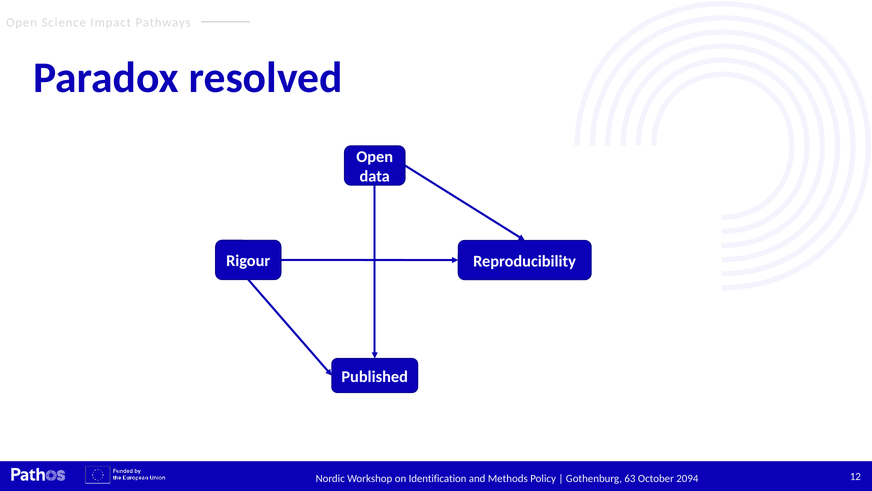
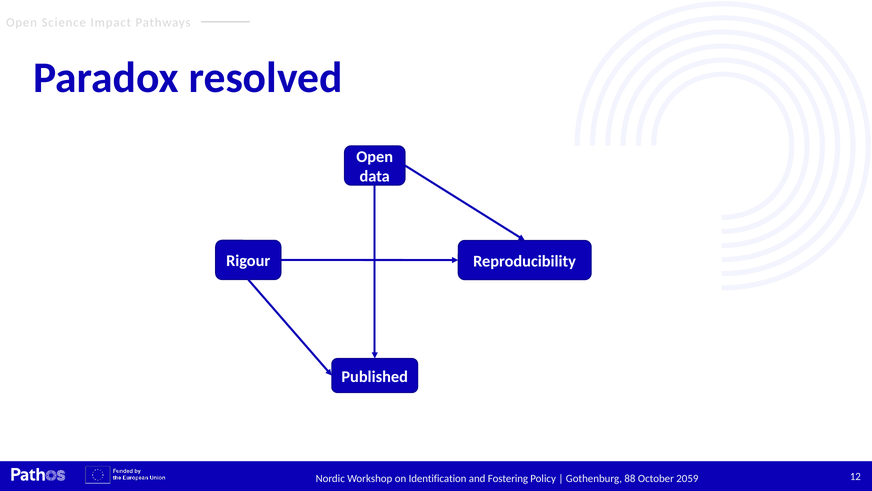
Methods: Methods -> Fostering (508, 478)
63: 63 -> 88 (630, 478)
2094: 2094 -> 2059 (687, 478)
